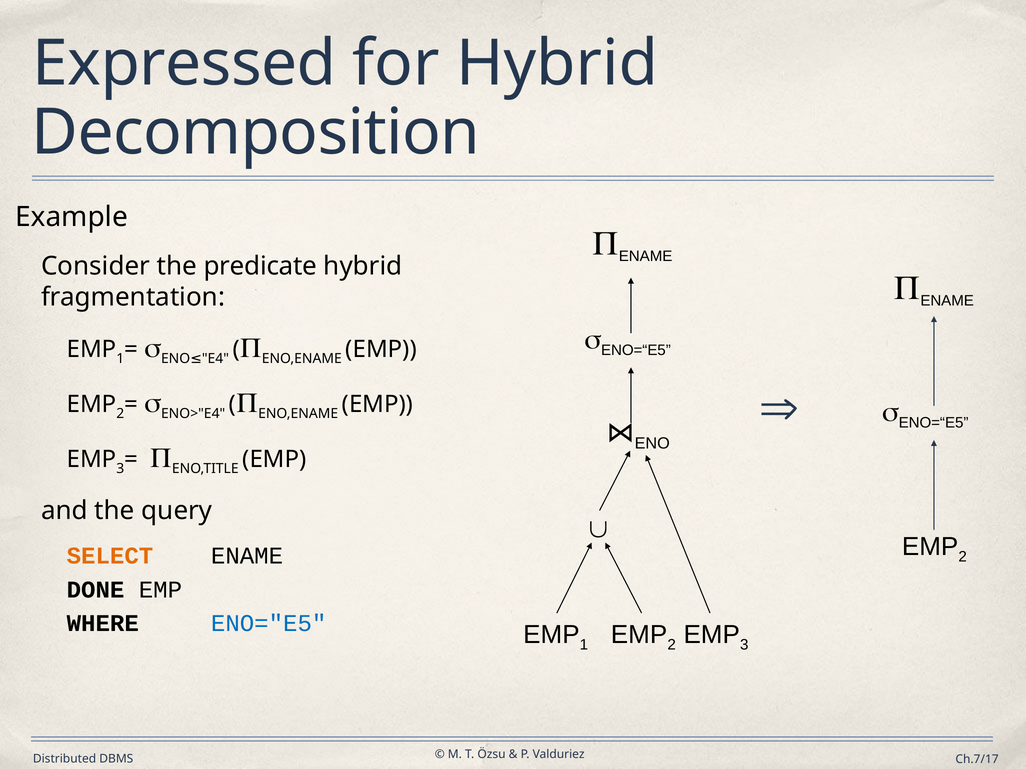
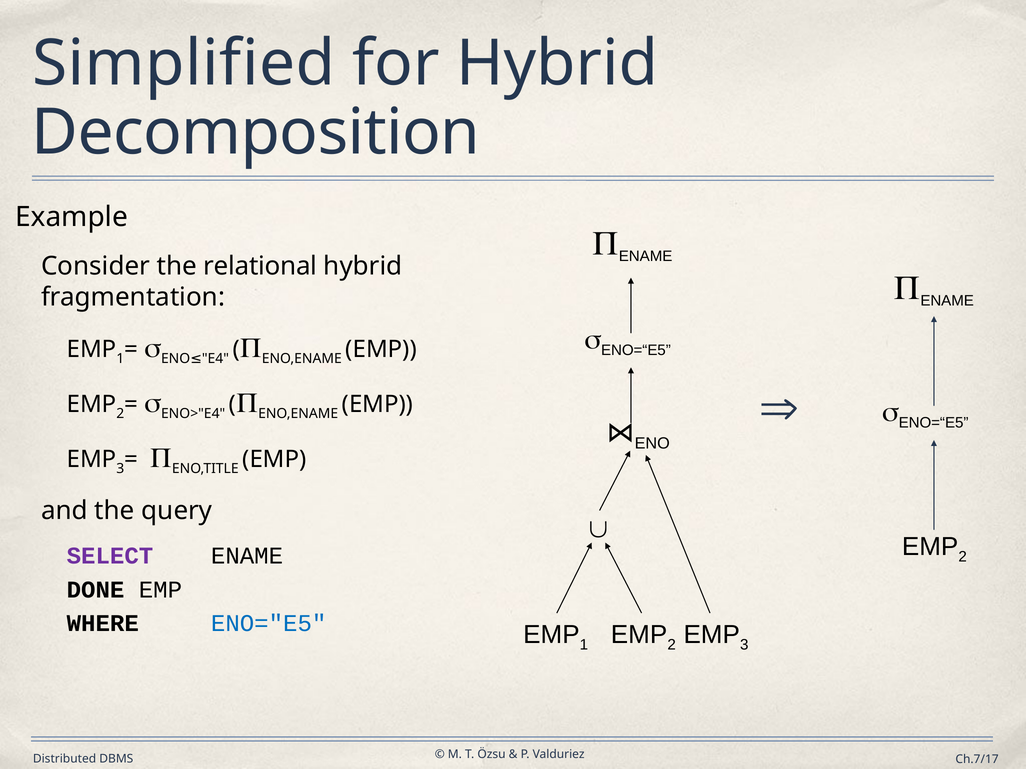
Expressed: Expressed -> Simplified (184, 64)
predicate: predicate -> relational (260, 266)
SELECT colour: orange -> purple (110, 556)
